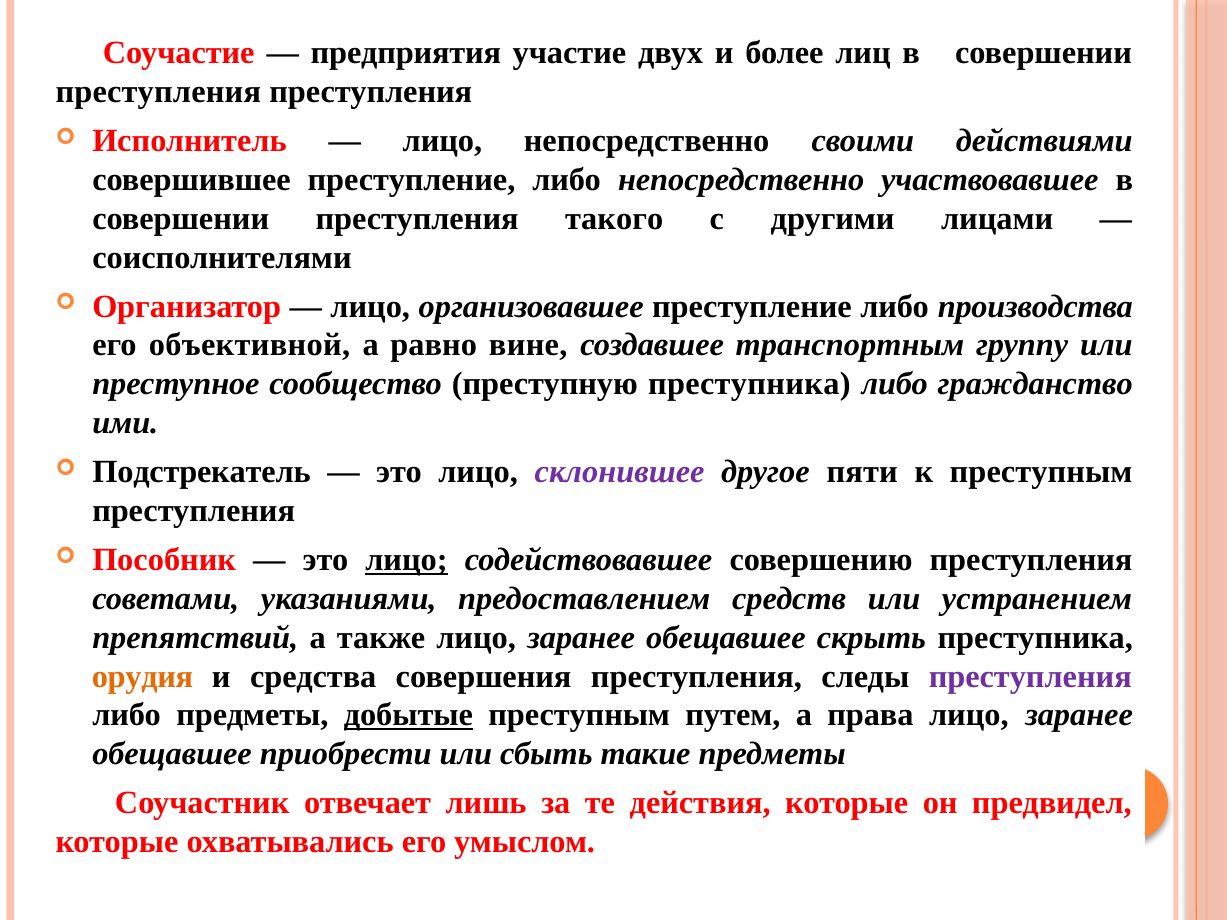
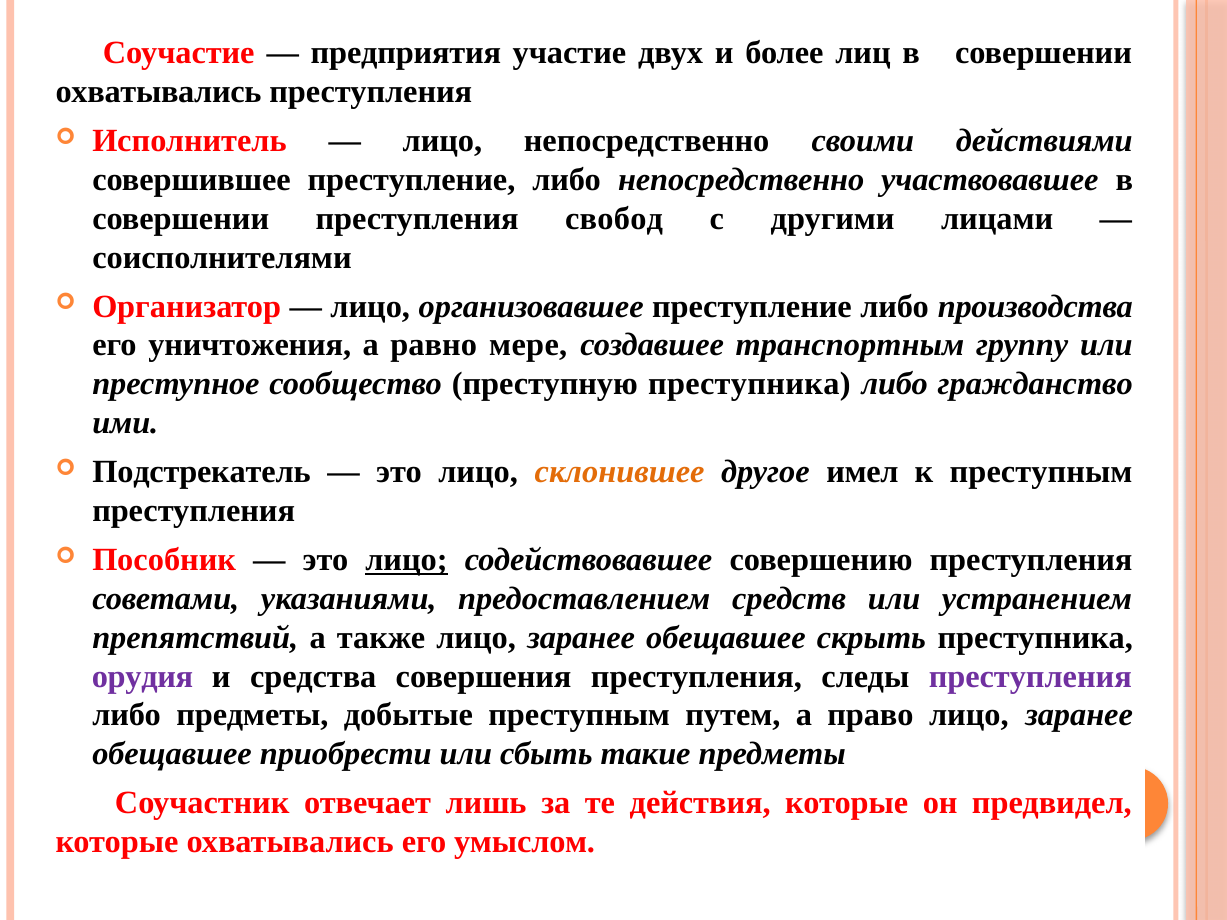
преступления: преступления -> охватывались (159, 92)
такого: такого -> свобод (614, 219)
объективной: объективной -> уничтожения (250, 345)
вине: вине -> мере (528, 345)
склонившее colour: purple -> orange (620, 472)
пяти: пяти -> имел (862, 472)
орудия colour: orange -> purple (142, 677)
добытые underline: present -> none (408, 715)
права: права -> право (870, 715)
